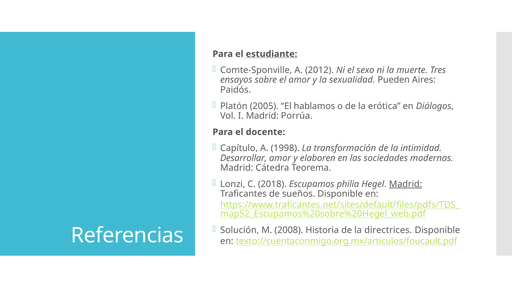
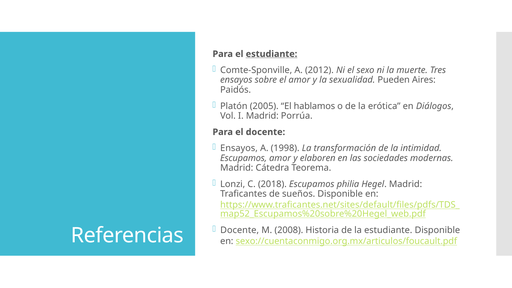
Capítulo: Capítulo -> Ensayos (239, 148)
Desarrollar: Desarrollar -> Escupamos (244, 158)
Madrid underline: present -> none (406, 184)
Solución: Solución -> Docente (240, 230)
la directrices: directrices -> estudiante (388, 230)
texto://cuentaconmigo.org.mx/articulos/foucault.pdf: texto://cuentaconmigo.org.mx/articulos/foucault.pdf -> sexo://cuentaconmigo.org.mx/articulos/foucault.pdf (346, 241)
